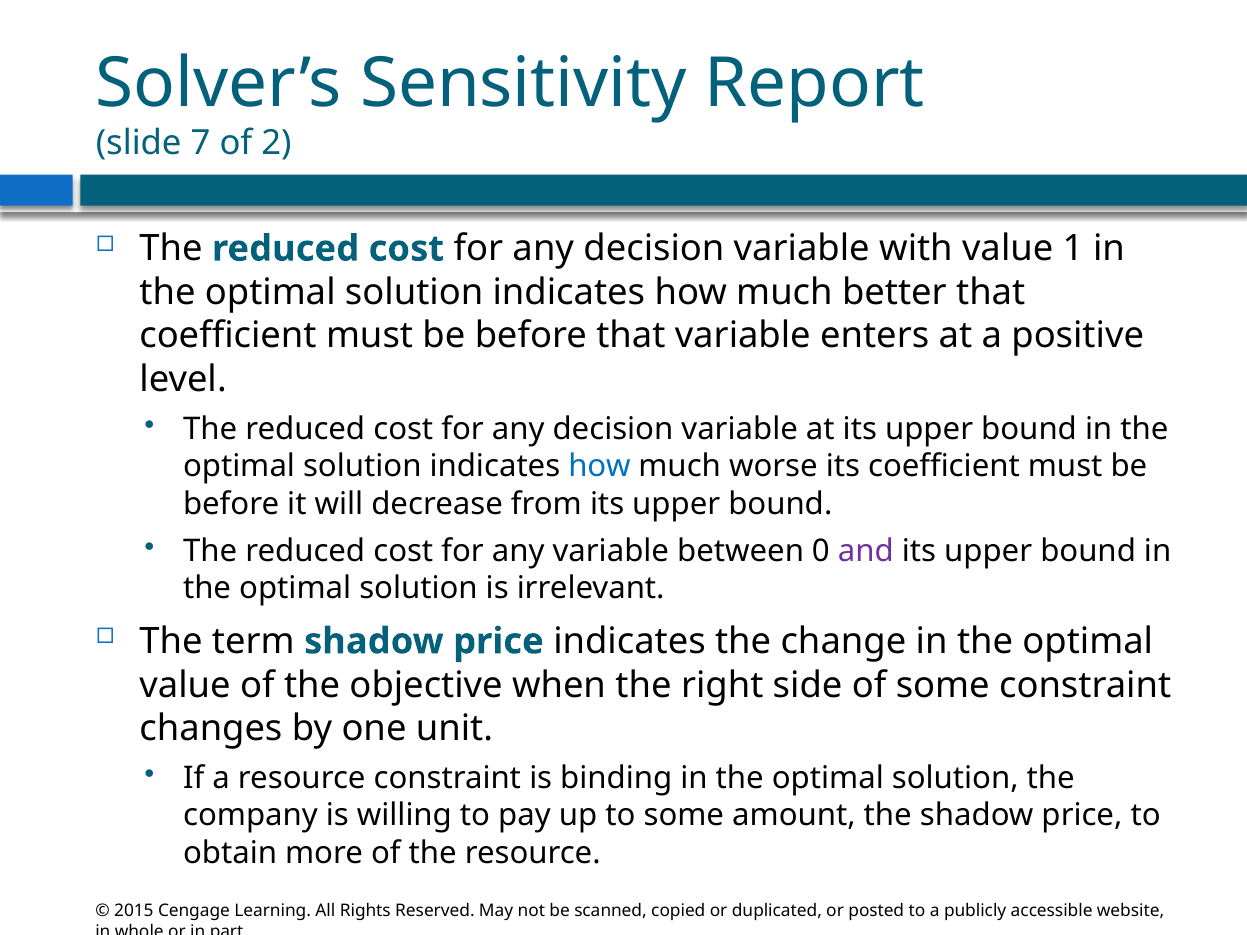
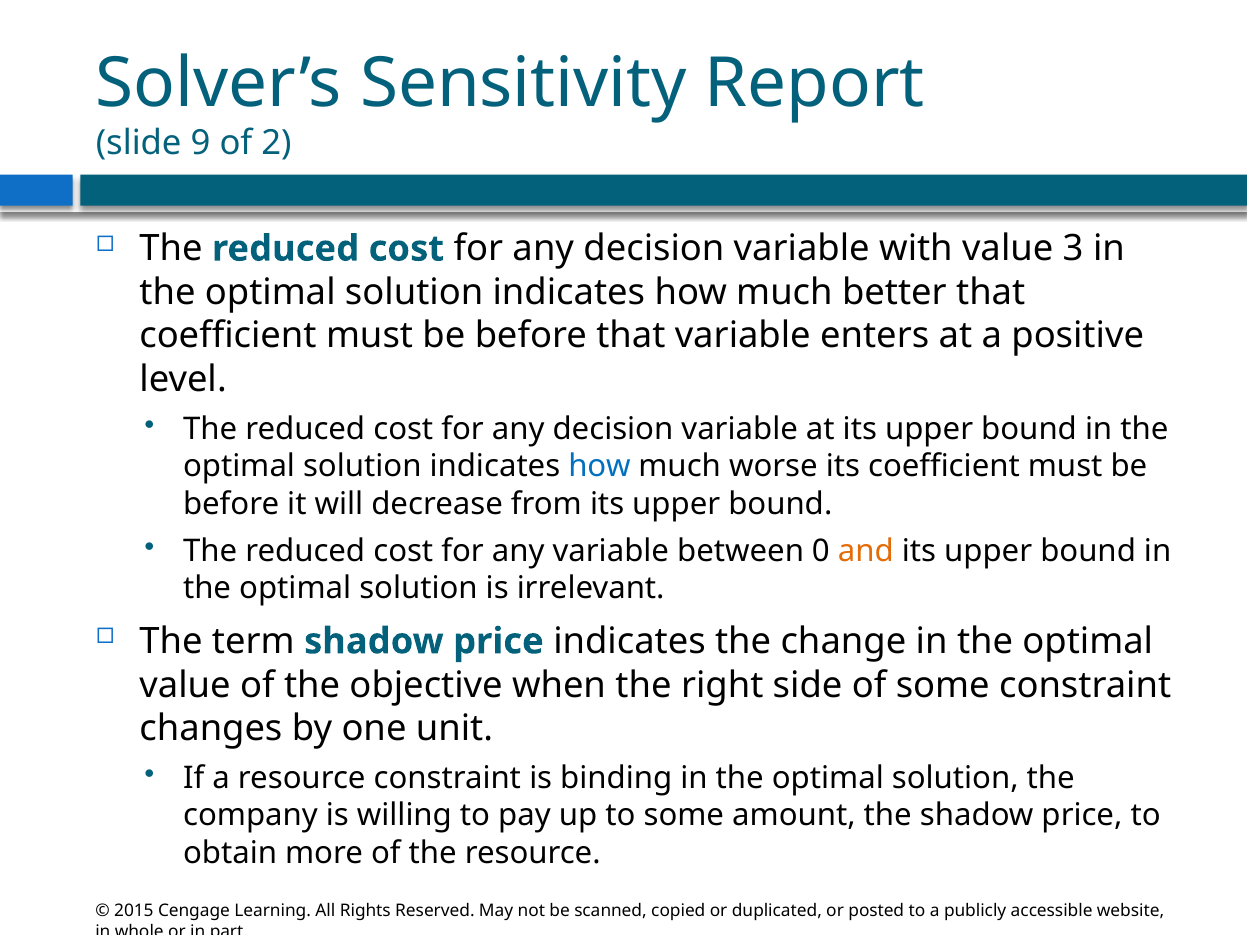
7: 7 -> 9 (201, 144)
1: 1 -> 3 (1073, 249)
and colour: purple -> orange (866, 551)
